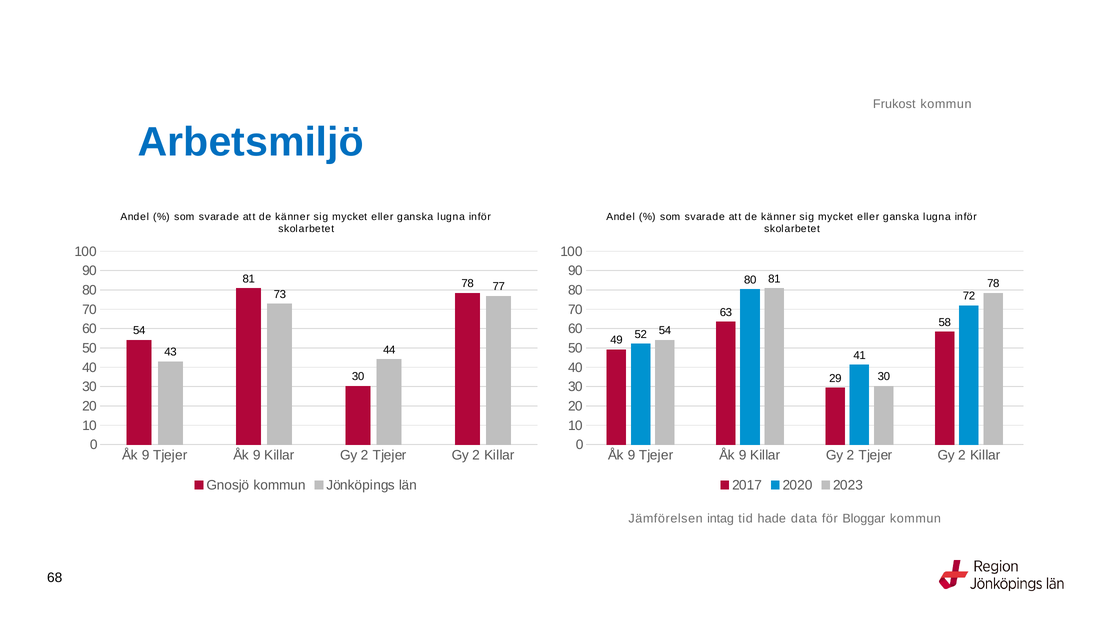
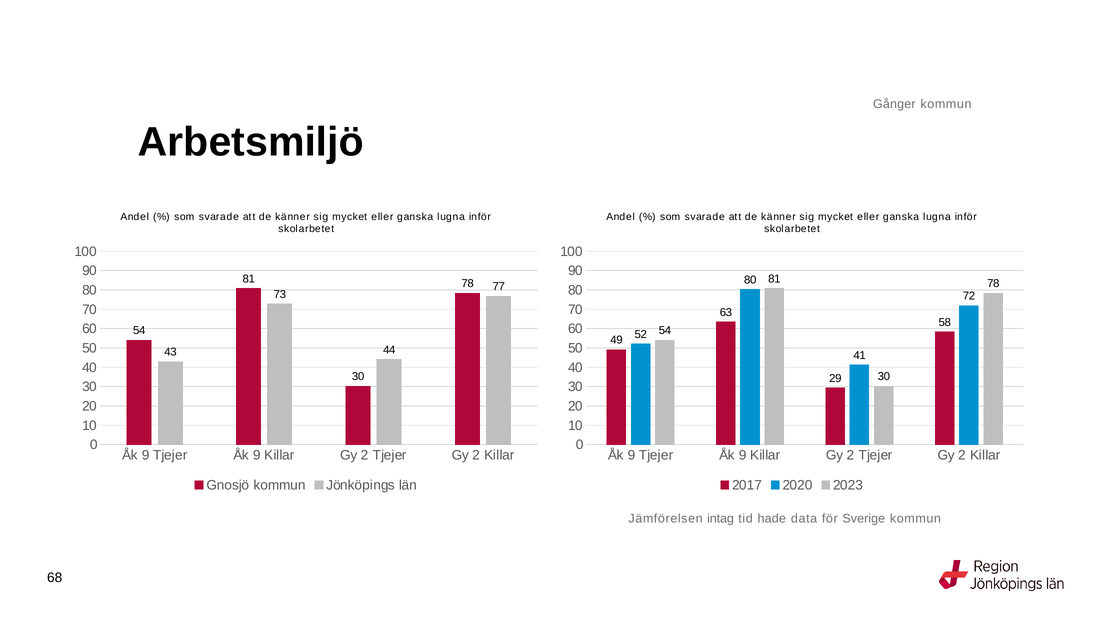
Frukost: Frukost -> Gånger (894, 104)
Arbetsmiljö colour: blue -> black (251, 142)
Bloggar: Bloggar -> Sverige (864, 519)
